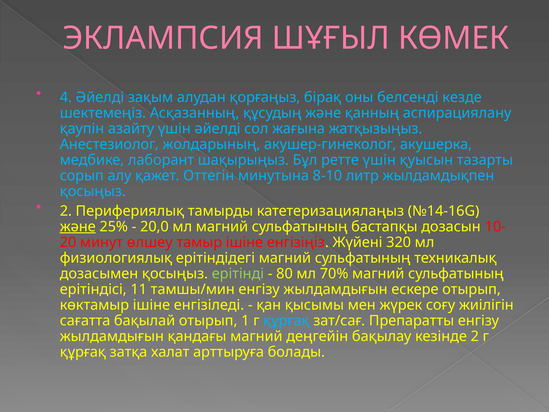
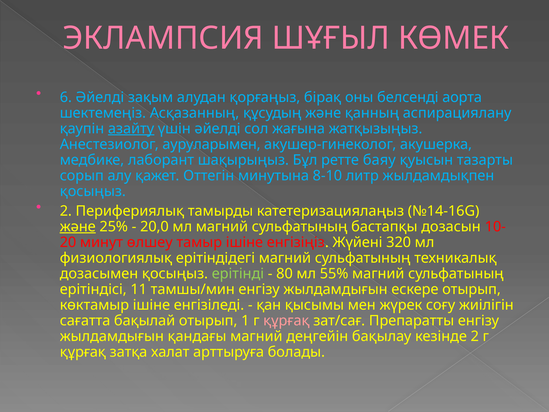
4: 4 -> 6 (66, 97)
кезде: кезде -> аорта (462, 97)
азайту underline: none -> present (131, 129)
жолдарының: жолдарының -> ауруларымен (211, 144)
ретте үшін: үшін -> баяу (379, 160)
70%: 70% -> 55% (334, 273)
құрғақ colour: light blue -> pink (286, 320)
